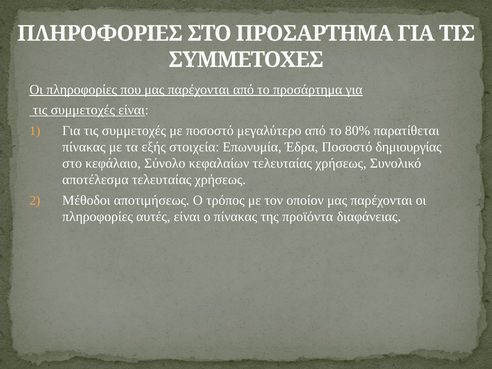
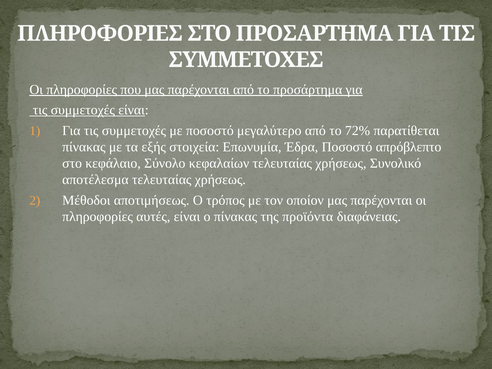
80%: 80% -> 72% (358, 131)
δημιουργίας: δημιουργίας -> απρόβλεπτο (409, 147)
